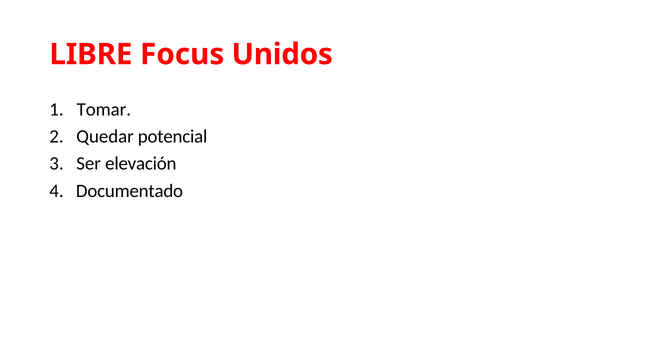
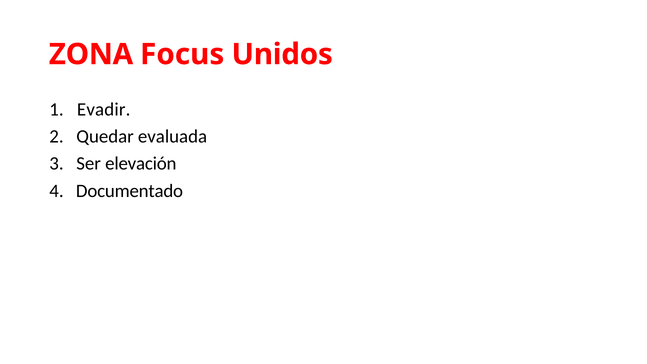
LIBRE: LIBRE -> ZONA (91, 54)
Tomar: Tomar -> Evadir (104, 109)
potencial: potencial -> evaluada (173, 137)
